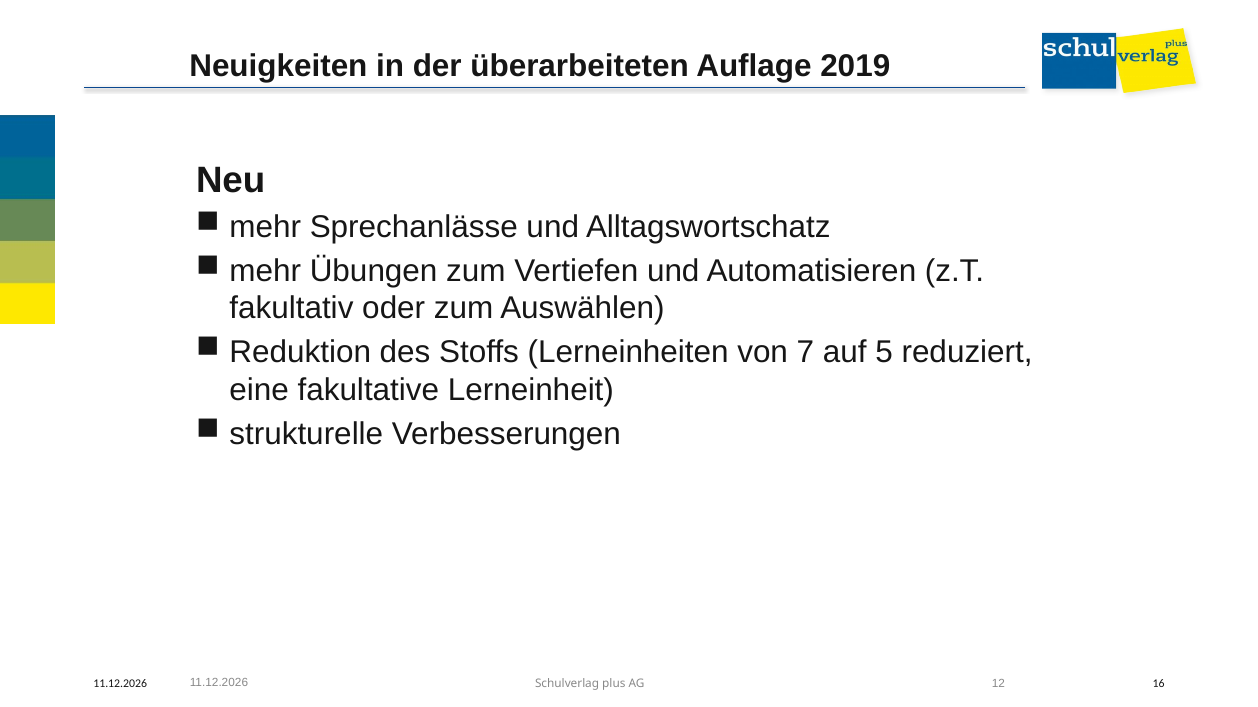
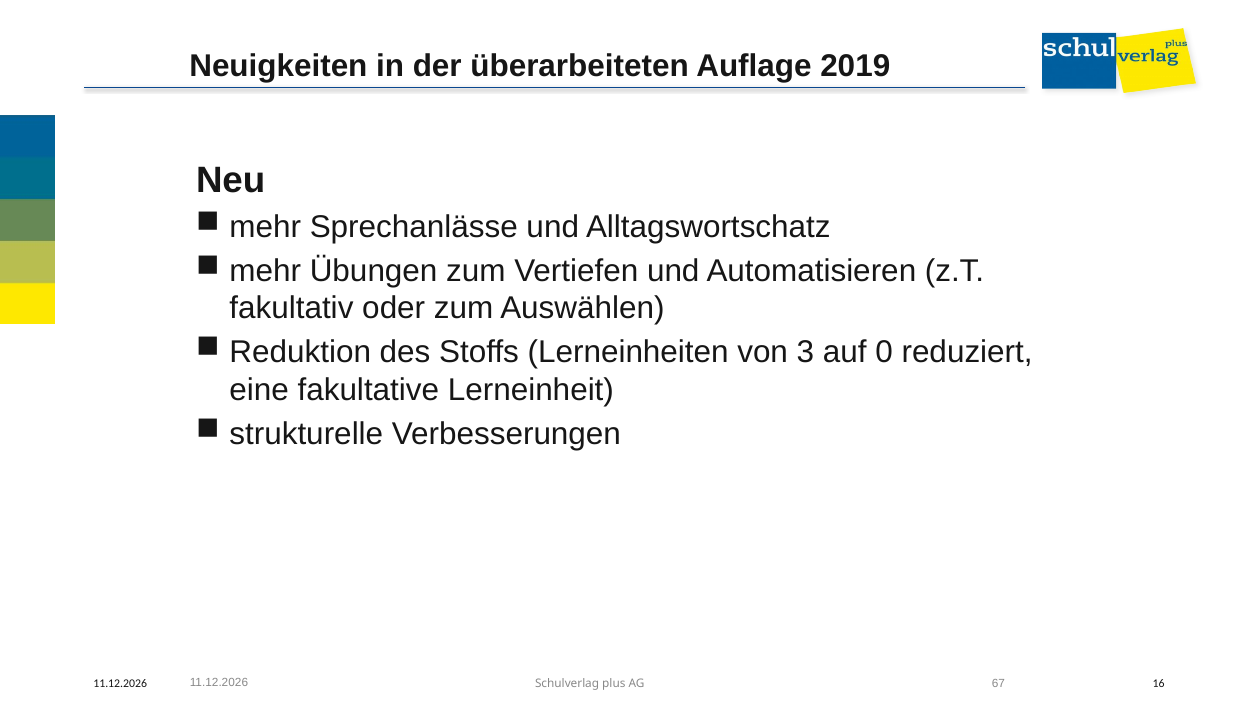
7: 7 -> 3 (805, 353)
5: 5 -> 0 (884, 353)
12: 12 -> 67 (998, 684)
